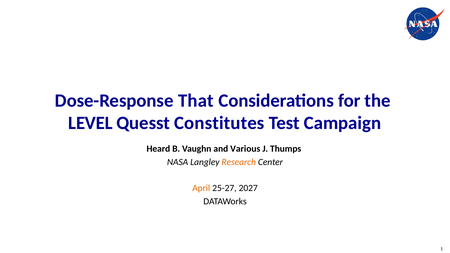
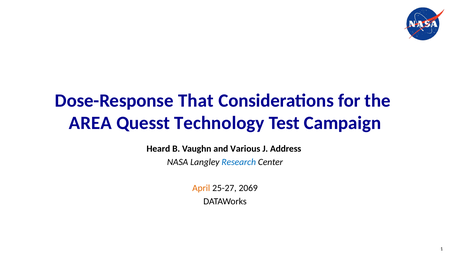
LEVEL: LEVEL -> AREA (90, 123)
Constitutes: Constitutes -> Technology (219, 123)
Thumps: Thumps -> Address (286, 149)
Research colour: orange -> blue (239, 162)
2027: 2027 -> 2069 (248, 188)
